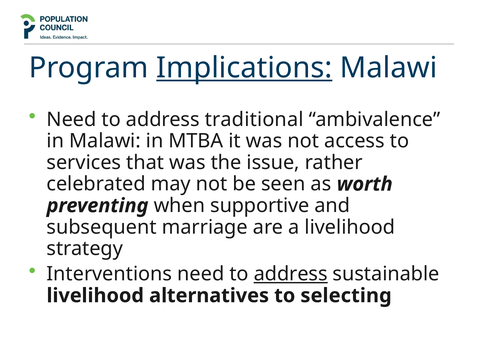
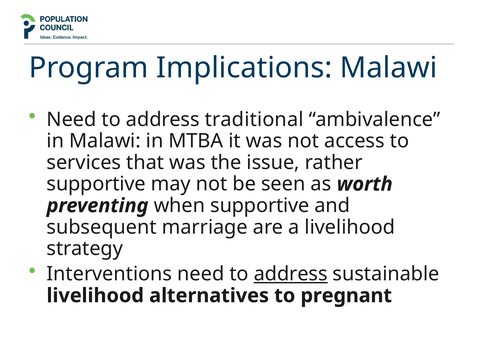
Implications underline: present -> none (244, 68)
celebrated: celebrated -> supportive (96, 184)
selecting: selecting -> pregnant (346, 295)
